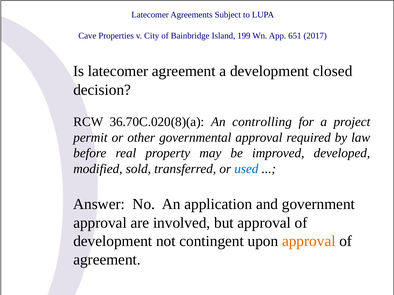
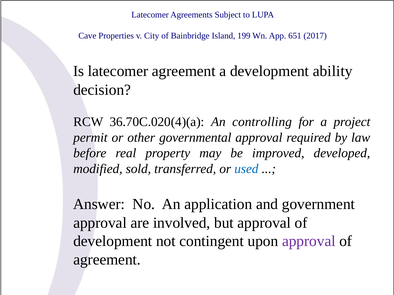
closed: closed -> ability (333, 71)
36.70C.020(8)(a: 36.70C.020(8)(a -> 36.70C.020(4)(a (157, 122)
approval colour: orange -> purple (309, 242)
